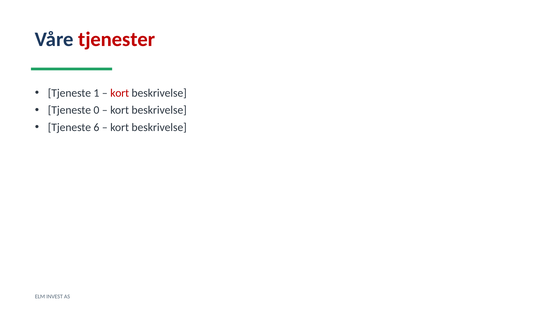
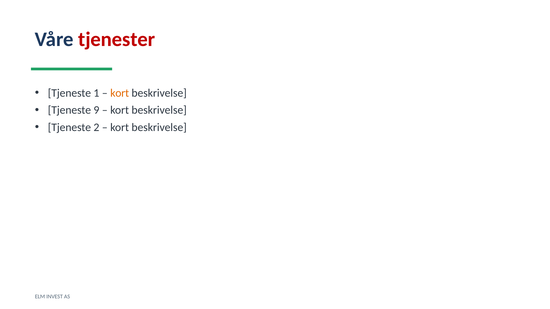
kort colour: red -> orange (120, 93)
0: 0 -> 9 (96, 110)
6: 6 -> 2 (96, 128)
